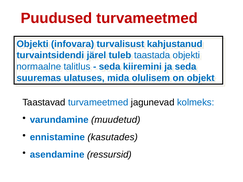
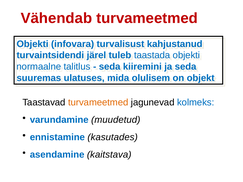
Puudused: Puudused -> Vähendab (56, 18)
turvameetmed colour: blue -> orange (98, 102)
ressursid: ressursid -> kaitstava (109, 155)
